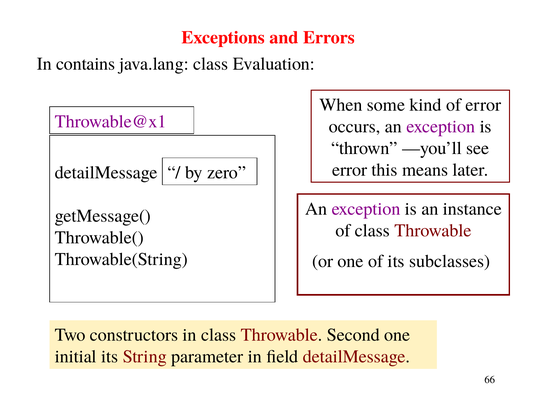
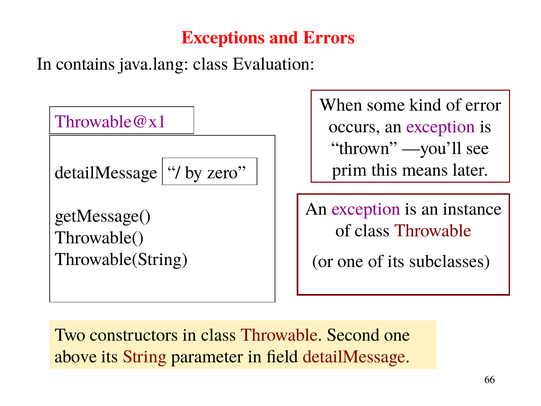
error: error -> prim (350, 170)
initial: initial -> above (76, 356)
